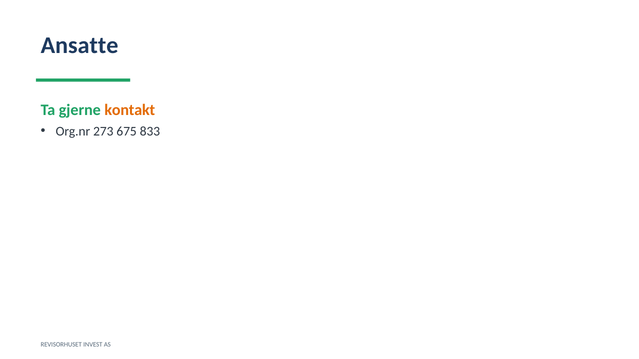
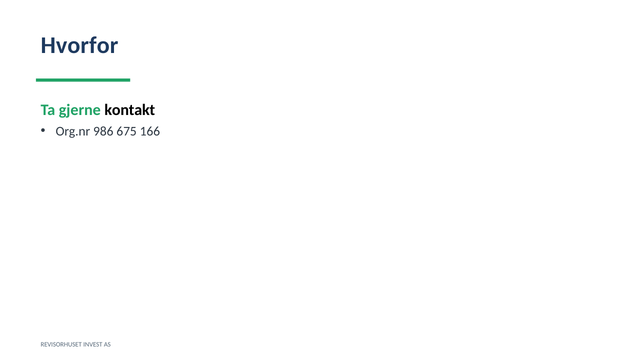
Ansatte: Ansatte -> Hvorfor (79, 46)
kontakt colour: orange -> black (130, 110)
273: 273 -> 986 (103, 131)
833: 833 -> 166 (150, 131)
